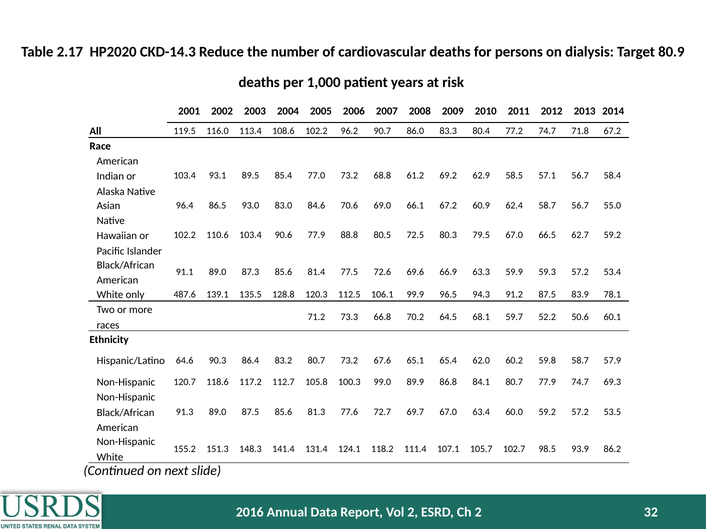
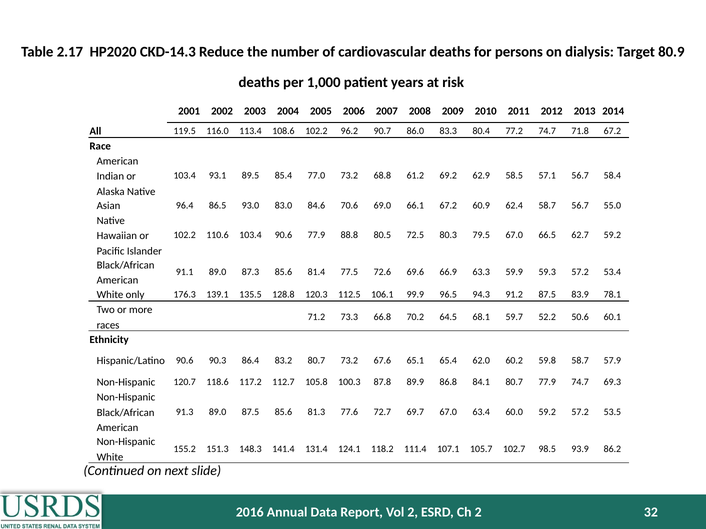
487.6: 487.6 -> 176.3 (185, 295)
Hispanic/Latino 64.6: 64.6 -> 90.6 (185, 361)
99.0: 99.0 -> 87.8 (382, 382)
